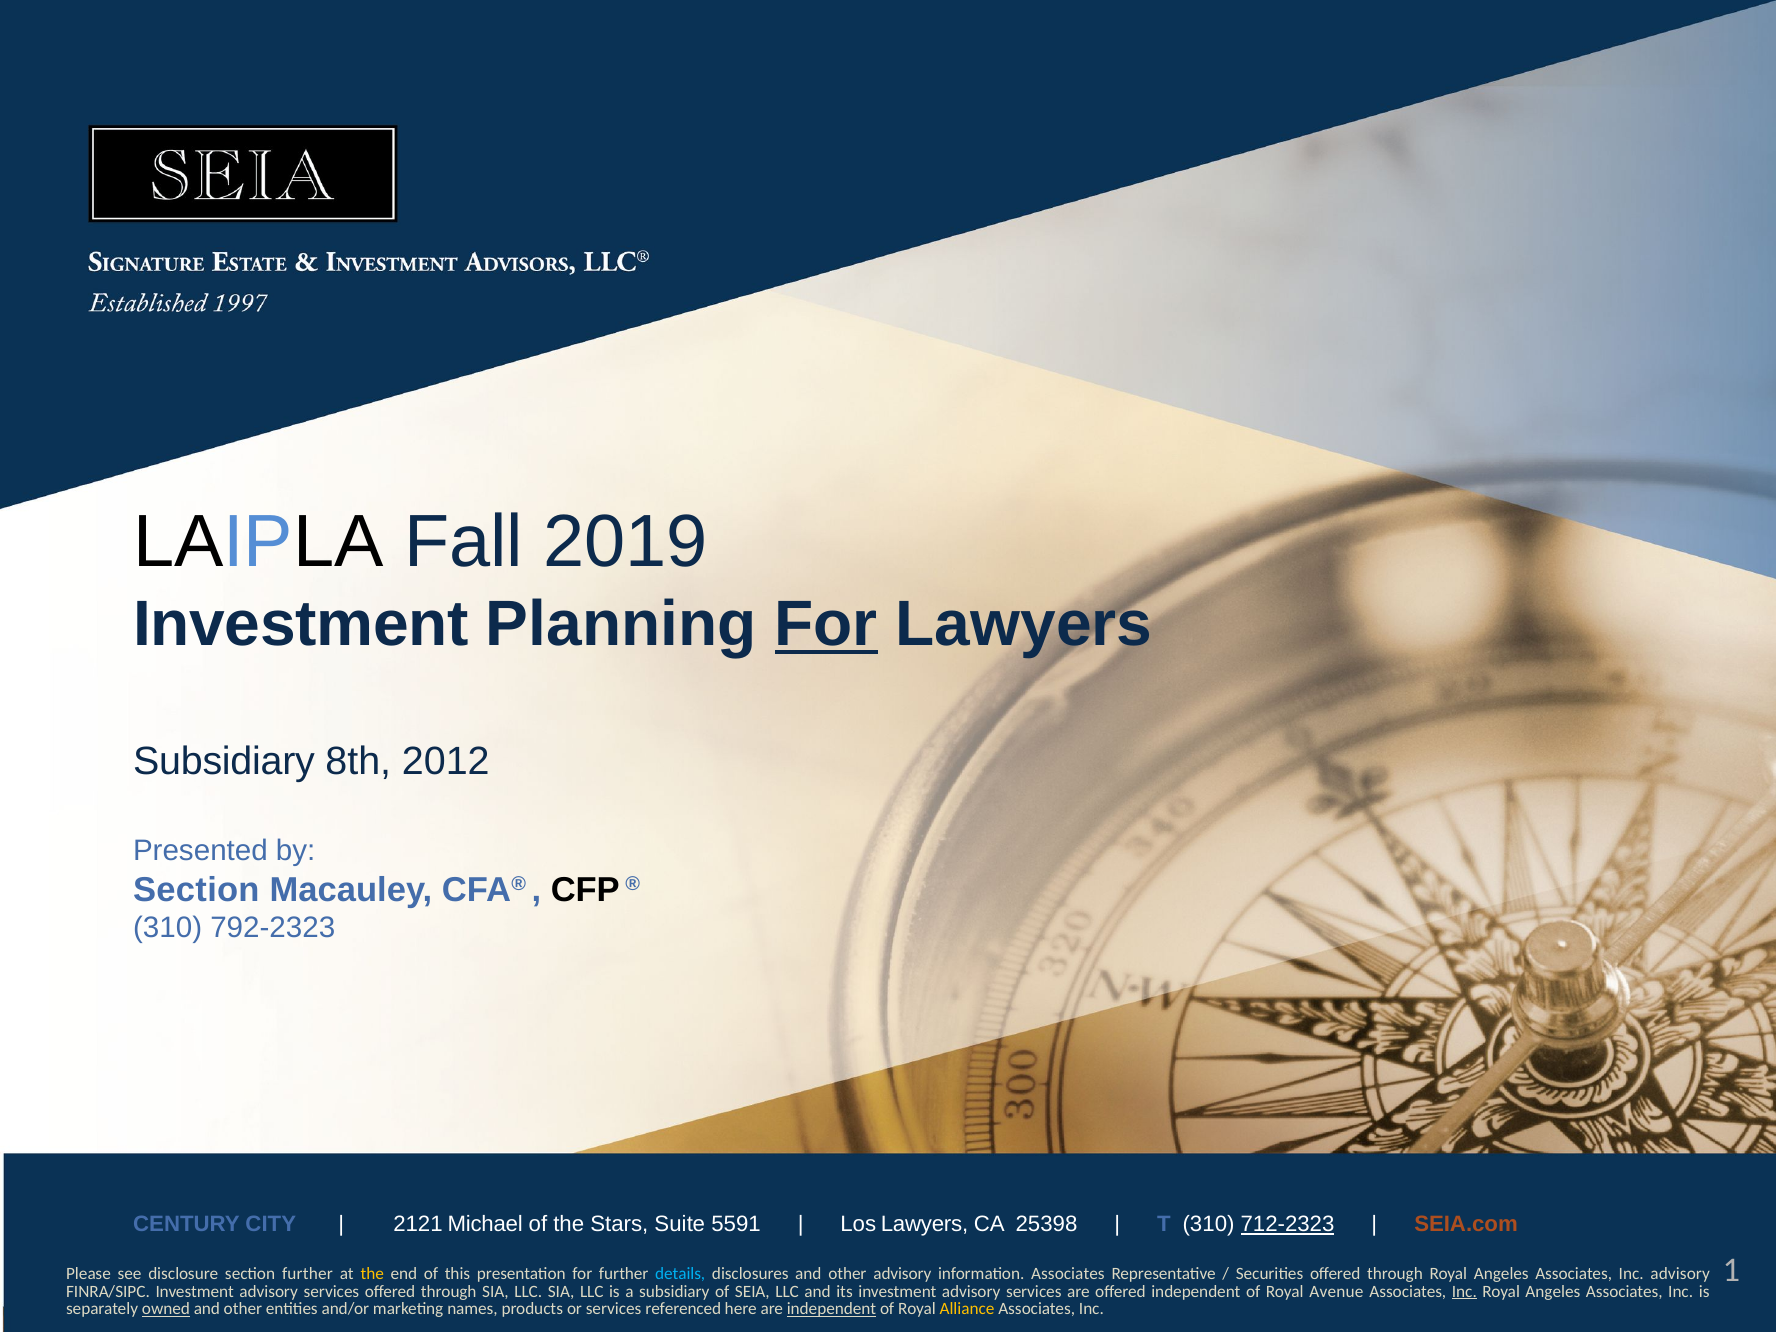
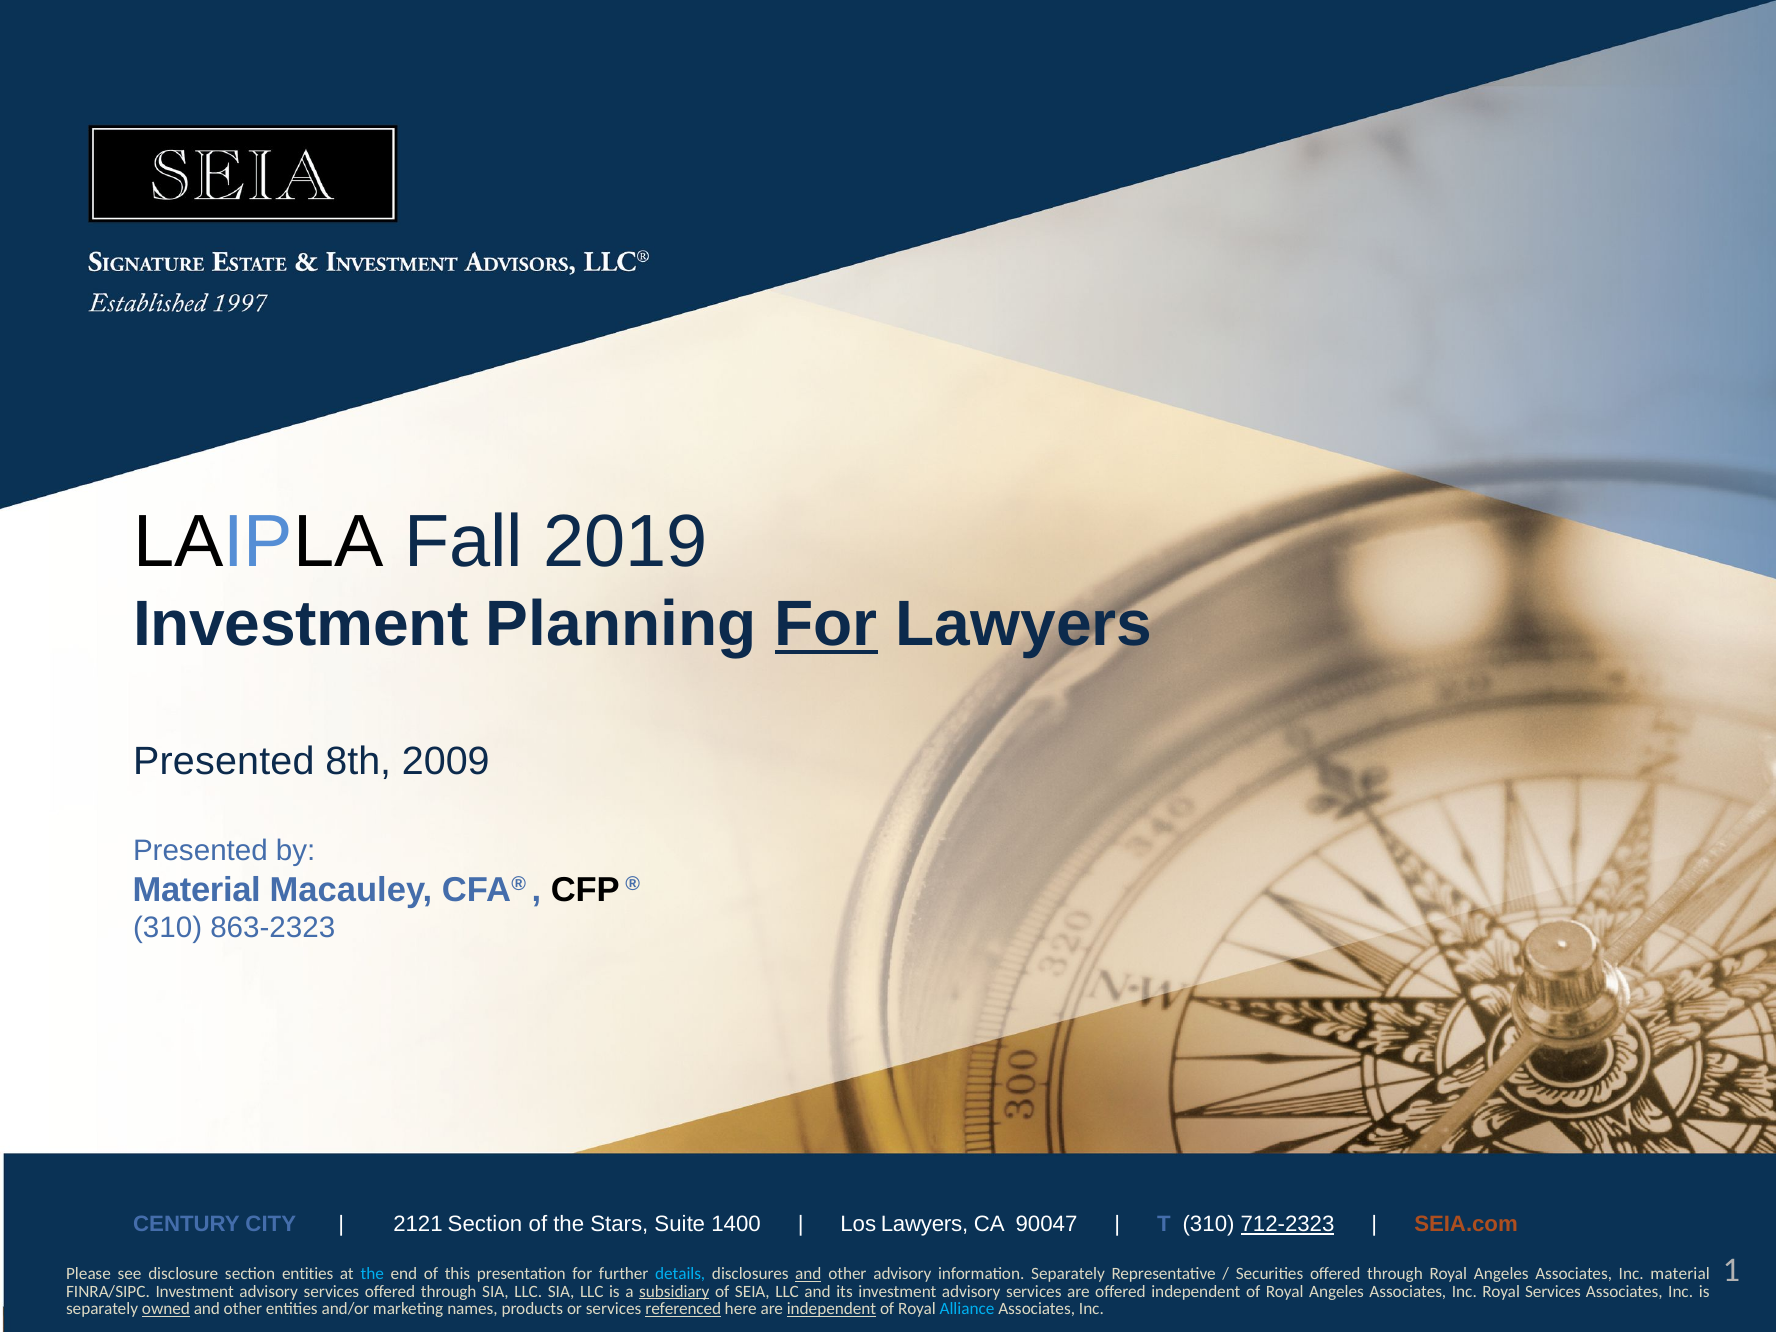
Subsidiary: Subsidiary -> Presented (224, 761)
2012: 2012 -> 2009 (446, 761)
Section: Section -> Material (197, 890)
792-2323: 792-2323 -> 863-2323 (273, 928)
2121 Michael: Michael -> Section (485, 1225)
5591: 5591 -> 1400 (736, 1225)
25398: 25398 -> 90047 (1046, 1225)
section further: further -> entities (308, 1274)
the colour: yellow -> light blue (372, 1274)
and underline: none -> present (808, 1274)
information Associates: Associates -> Separately (1068, 1274)
Inc advisory: advisory -> material (1680, 1274)
subsidiary underline: none -> present (674, 1291)
of Royal Avenue: Avenue -> Angeles (1337, 1291)
Inc underline: present -> none (1464, 1291)
Angeles: Angeles -> Services (1553, 1291)
referenced underline: none -> present (683, 1309)
Alliance colour: yellow -> light blue (967, 1309)
